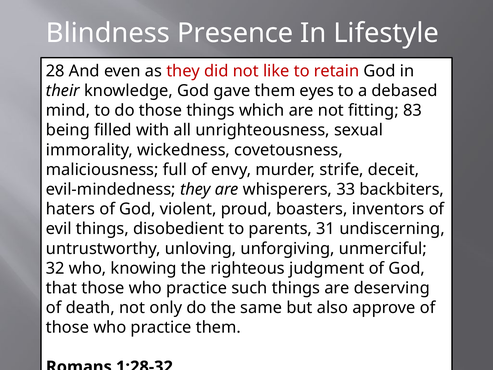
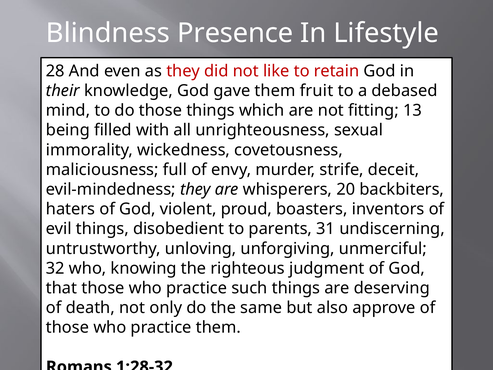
eyes: eyes -> fruit (317, 91)
83: 83 -> 13 (412, 110)
33: 33 -> 20 (346, 189)
